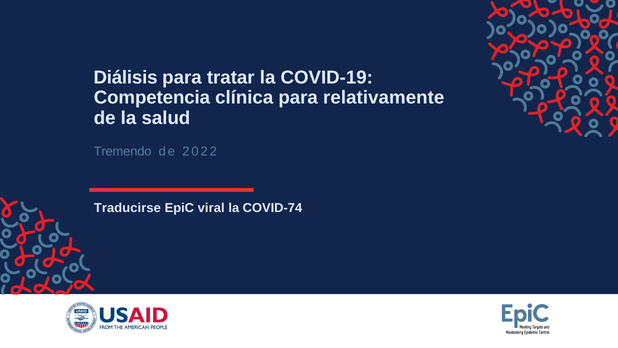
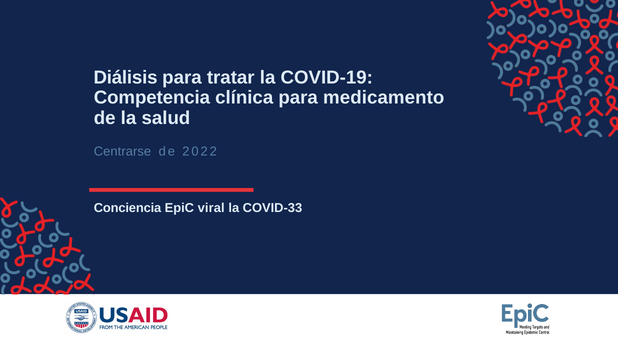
relativamente: relativamente -> medicamento (384, 98)
Tremendo: Tremendo -> Centrarse (122, 151)
Traducirse: Traducirse -> Conciencia (128, 208)
COVID-74: COVID-74 -> COVID-33 (272, 208)
